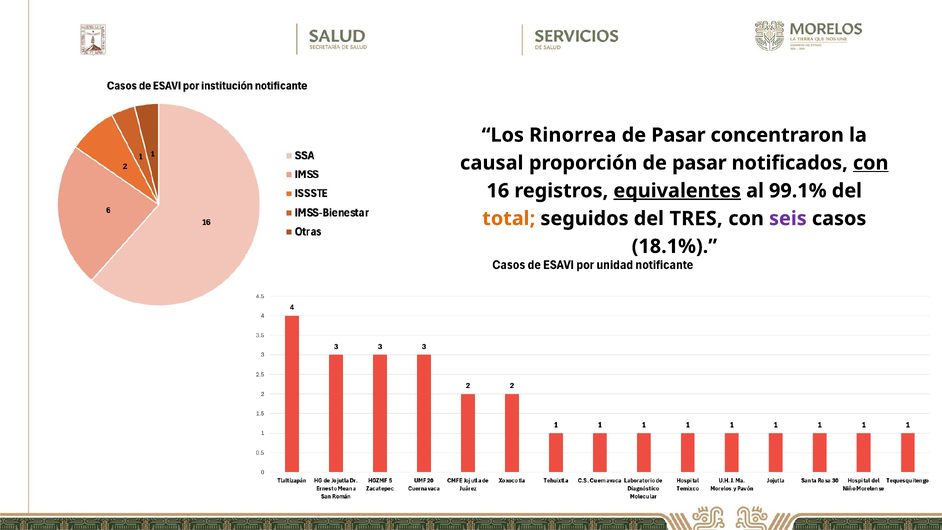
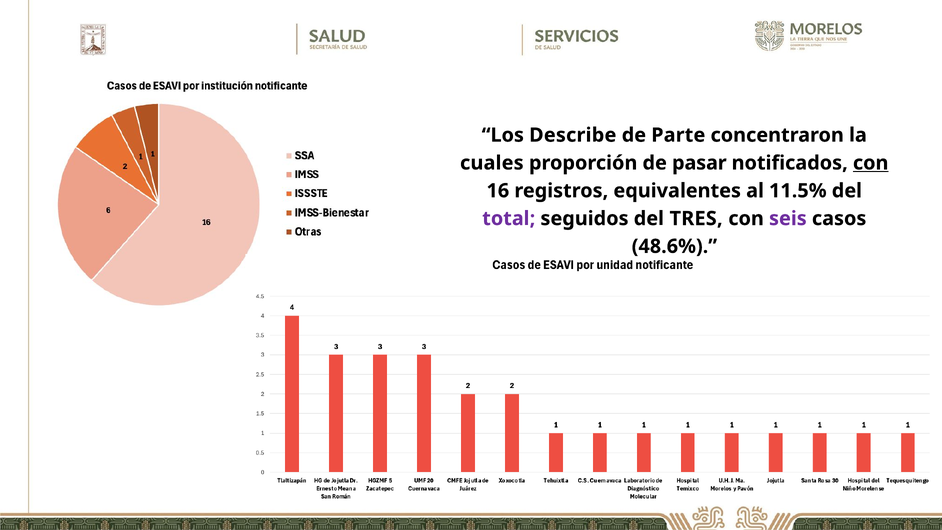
Rinorrea: Rinorrea -> Describe (573, 135)
Pasar: Pasar -> Parte (678, 135)
causal: causal -> cuales (492, 163)
equivalentes underline: present -> none (677, 191)
99.1%: 99.1% -> 11.5% (798, 191)
total colour: orange -> purple (509, 219)
18.1%: 18.1% -> 48.6% (674, 246)
